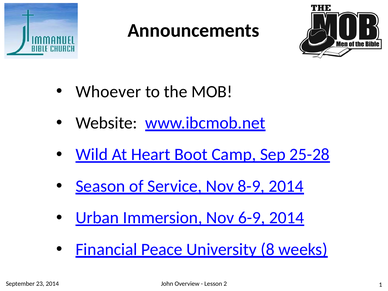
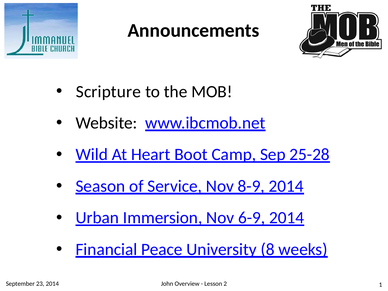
Whoever: Whoever -> Scripture (108, 92)
